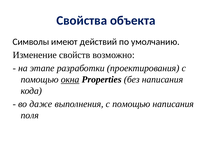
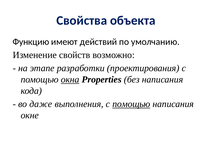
Символы: Символы -> Функцию (31, 42)
помощью underline: none -> present (131, 104)
поля: поля -> окне (30, 115)
